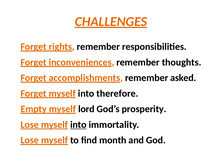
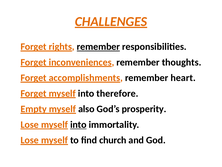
remember underline: none -> present (98, 47)
asked: asked -> heart (183, 78)
lord: lord -> also (86, 109)
month: month -> church (113, 140)
